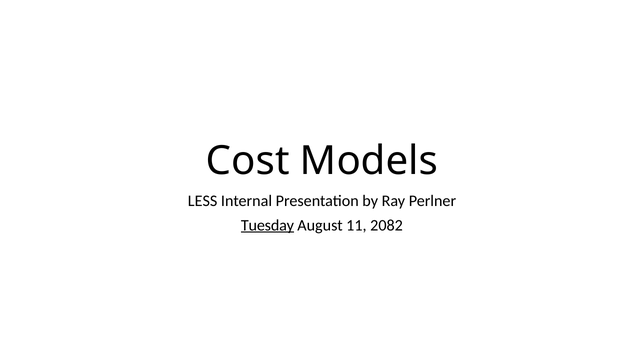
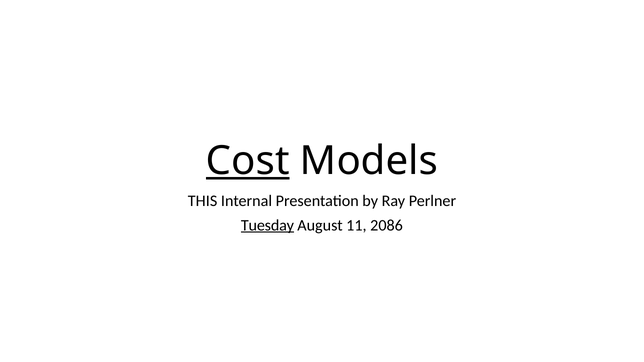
Cost underline: none -> present (248, 161)
LESS: LESS -> THIS (203, 201)
2082: 2082 -> 2086 (387, 225)
